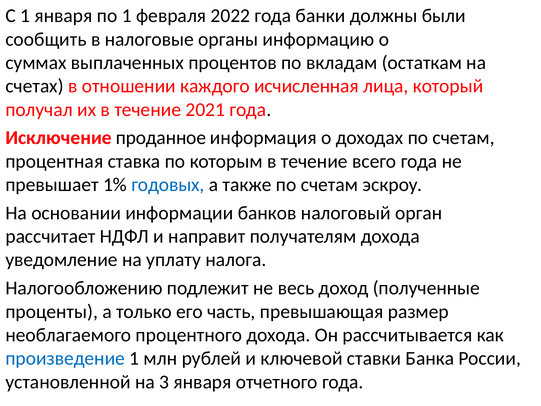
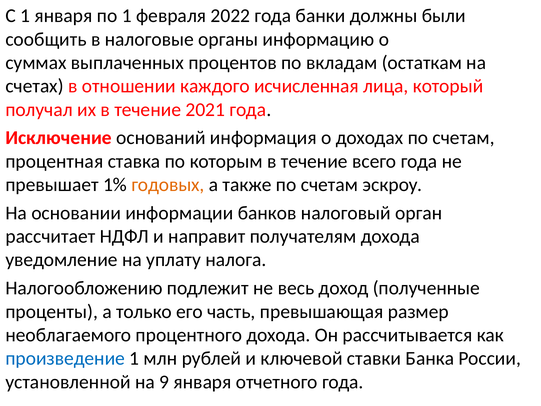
проданное: проданное -> оснований (161, 138)
годовых colour: blue -> orange (168, 185)
3: 3 -> 9 (164, 382)
